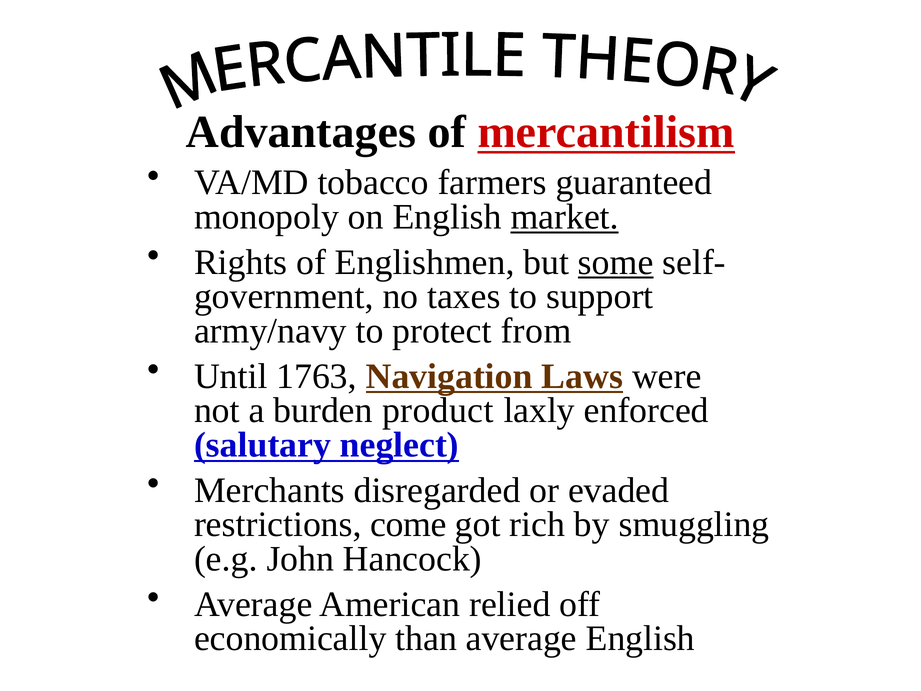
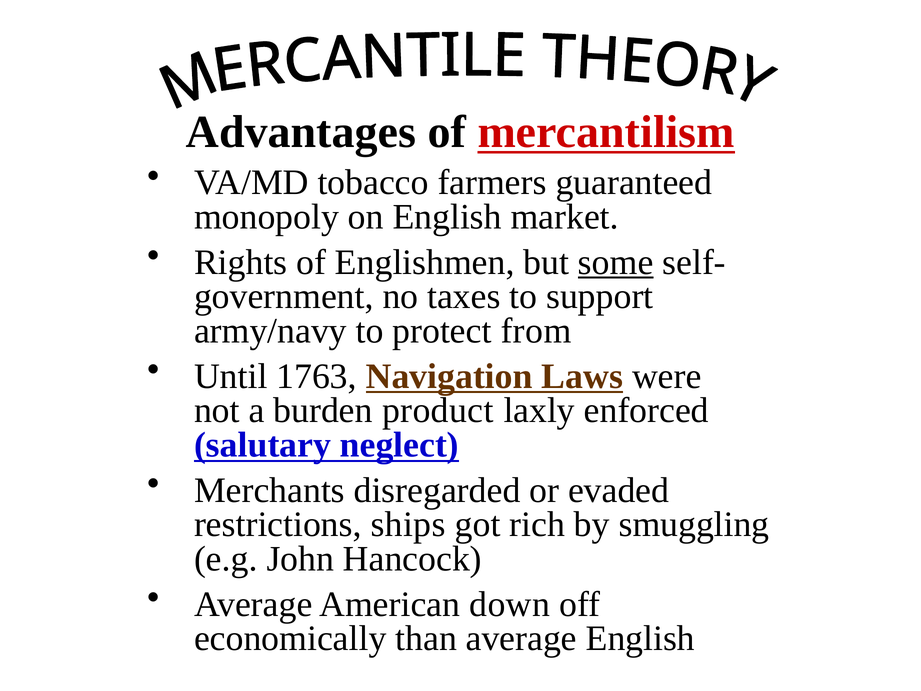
market underline: present -> none (565, 217)
come: come -> ships (408, 524)
relied: relied -> down (510, 604)
